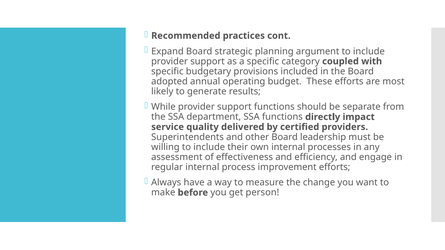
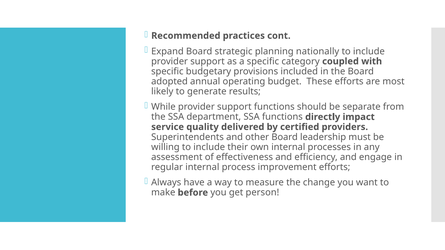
argument: argument -> nationally (318, 51)
